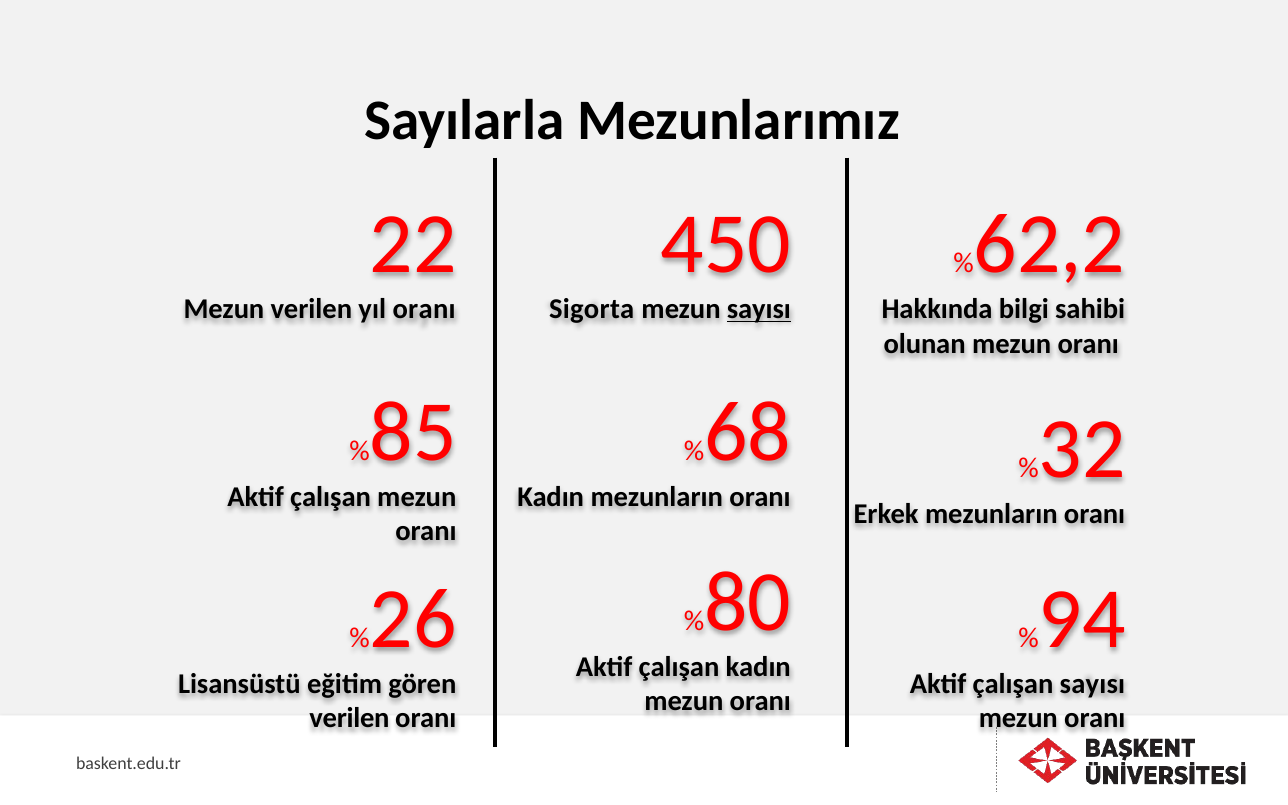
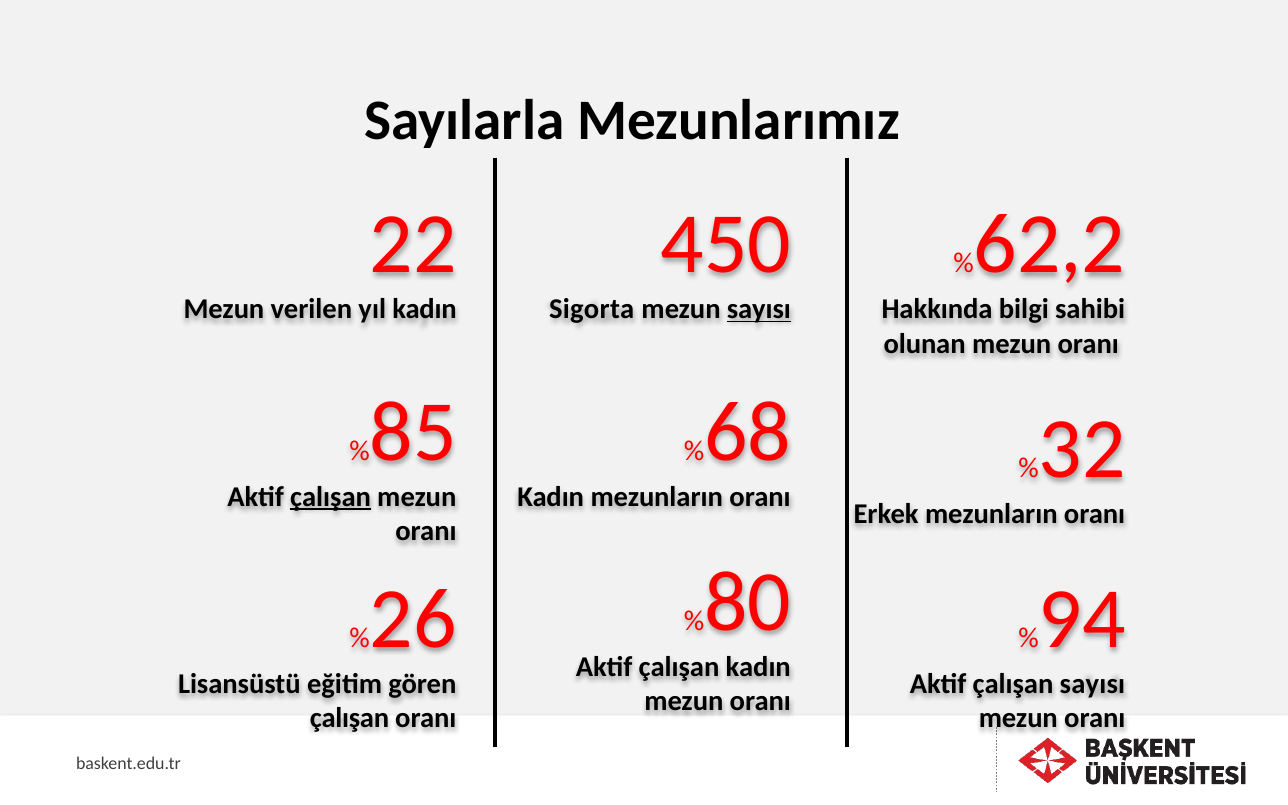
yıl oranı: oranı -> kadın (424, 309)
çalışan underline: none -> present (331, 497)
verilen: verilen -> çalışan (349, 718)
